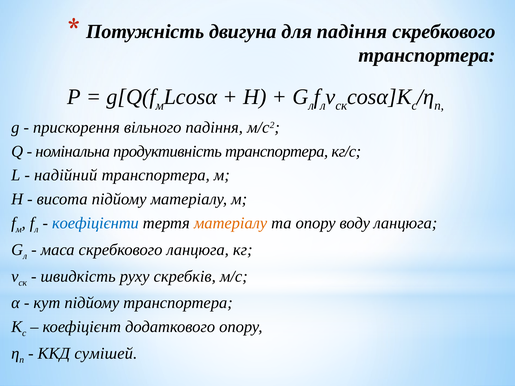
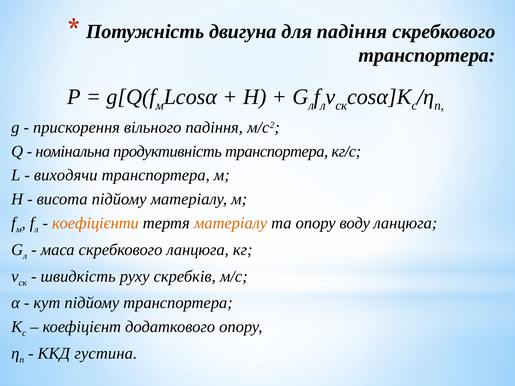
надійний: надійний -> виходячи (66, 175)
коефіцієнти colour: blue -> orange (95, 223)
сумішей: сумішей -> густина (106, 354)
